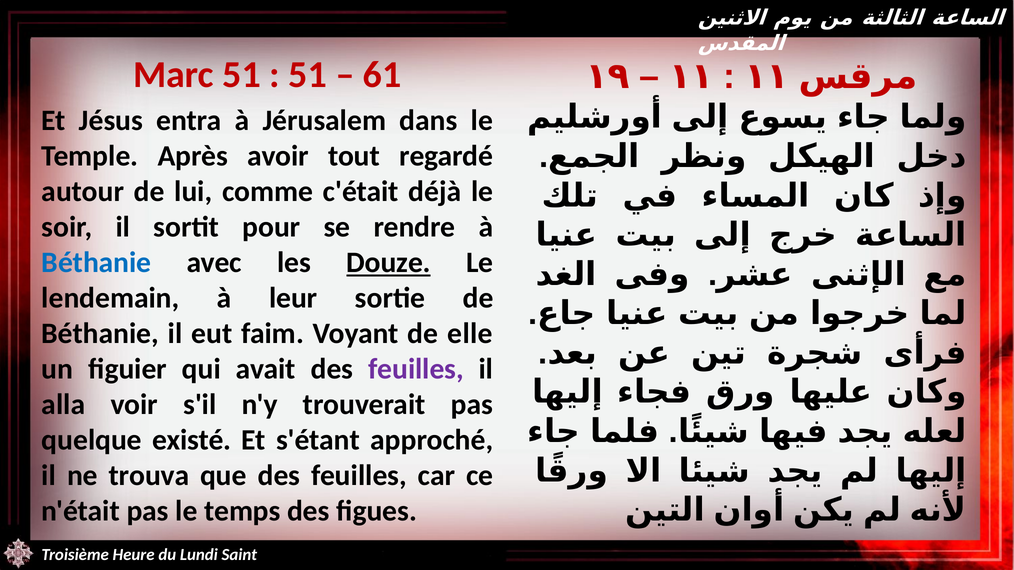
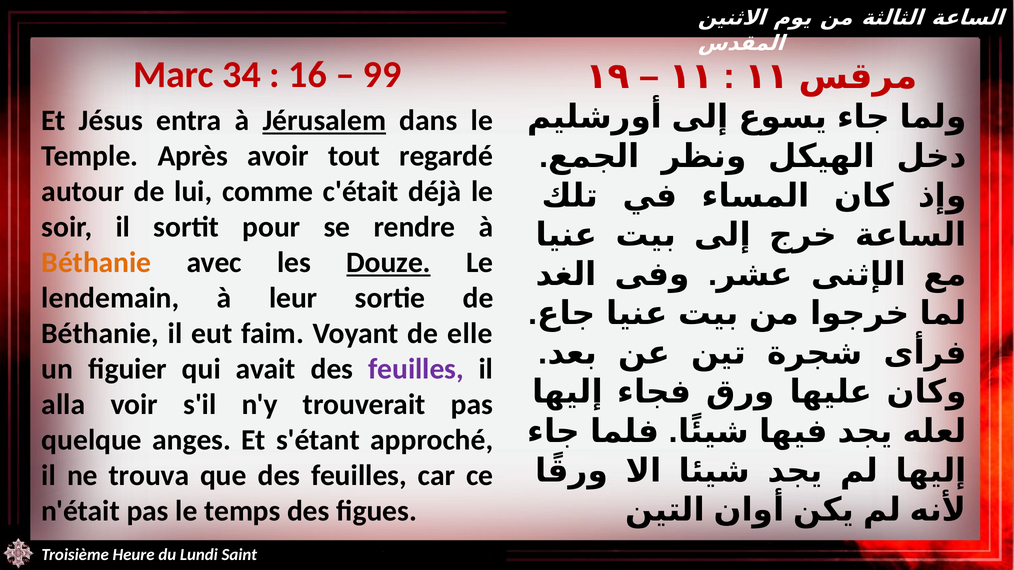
Marc 51: 51 -> 34 (242, 75)
51: 51 -> 16 (308, 75)
61: 61 -> 99 (382, 75)
Jérusalem underline: none -> present (324, 121)
Béthanie colour: blue -> orange (96, 263)
existé: existé -> anges (192, 440)
